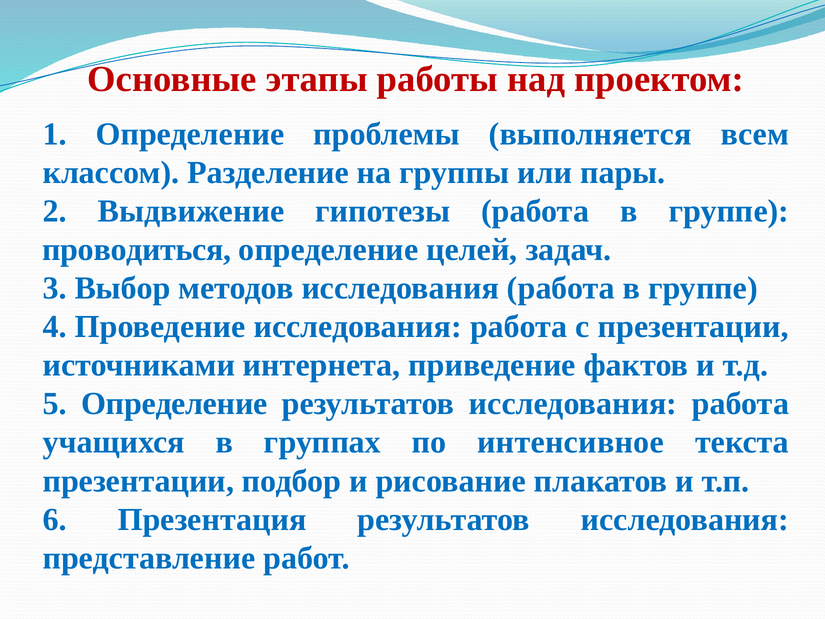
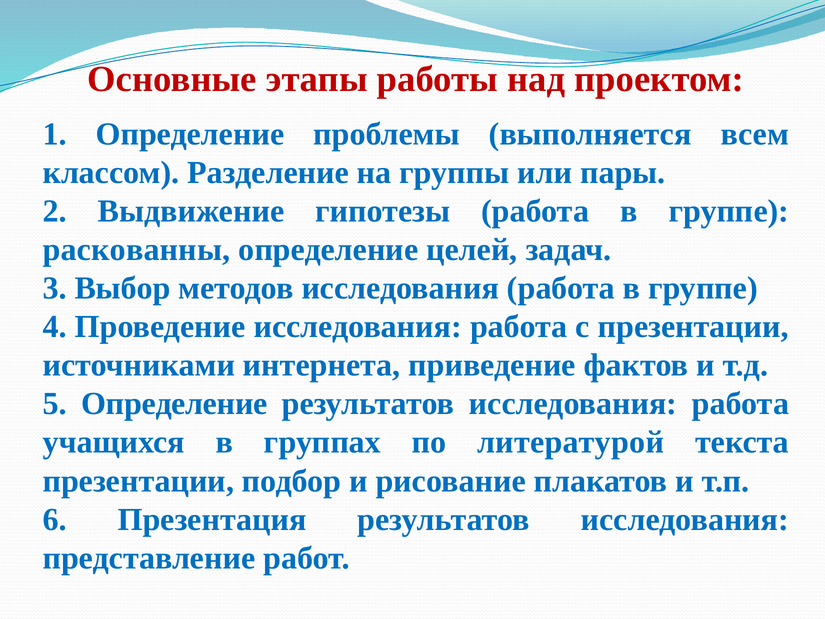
проводиться: проводиться -> раскованны (136, 250)
интенсивное: интенсивное -> литературой (571, 442)
